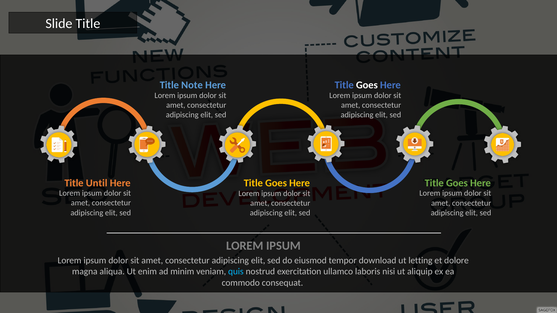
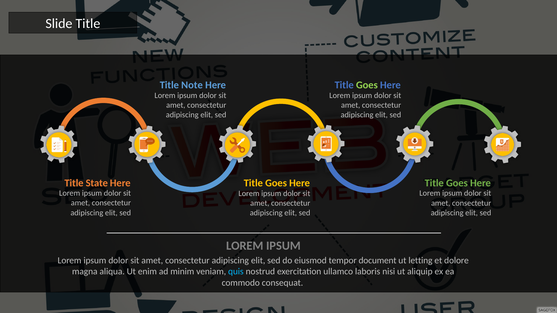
Goes colour: white -> light green (367, 85)
Until: Until -> State (97, 183)
download: download -> document (378, 261)
